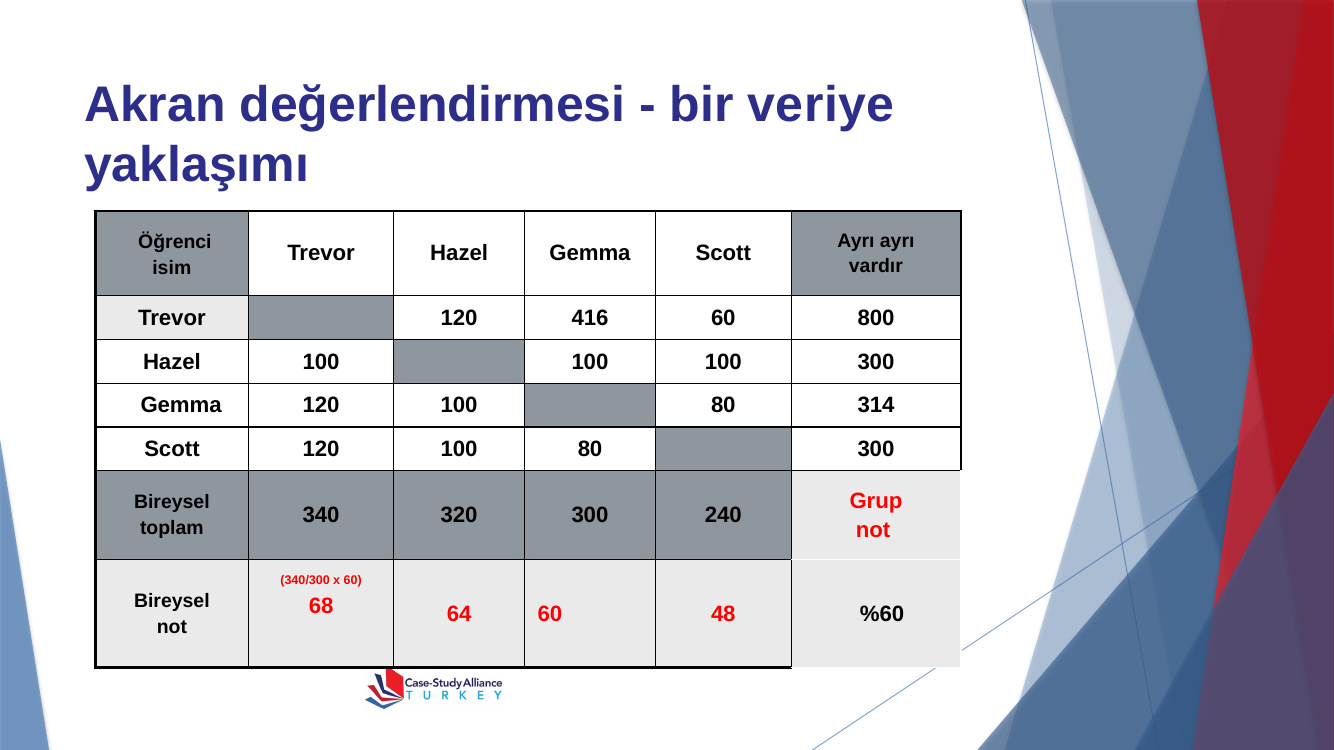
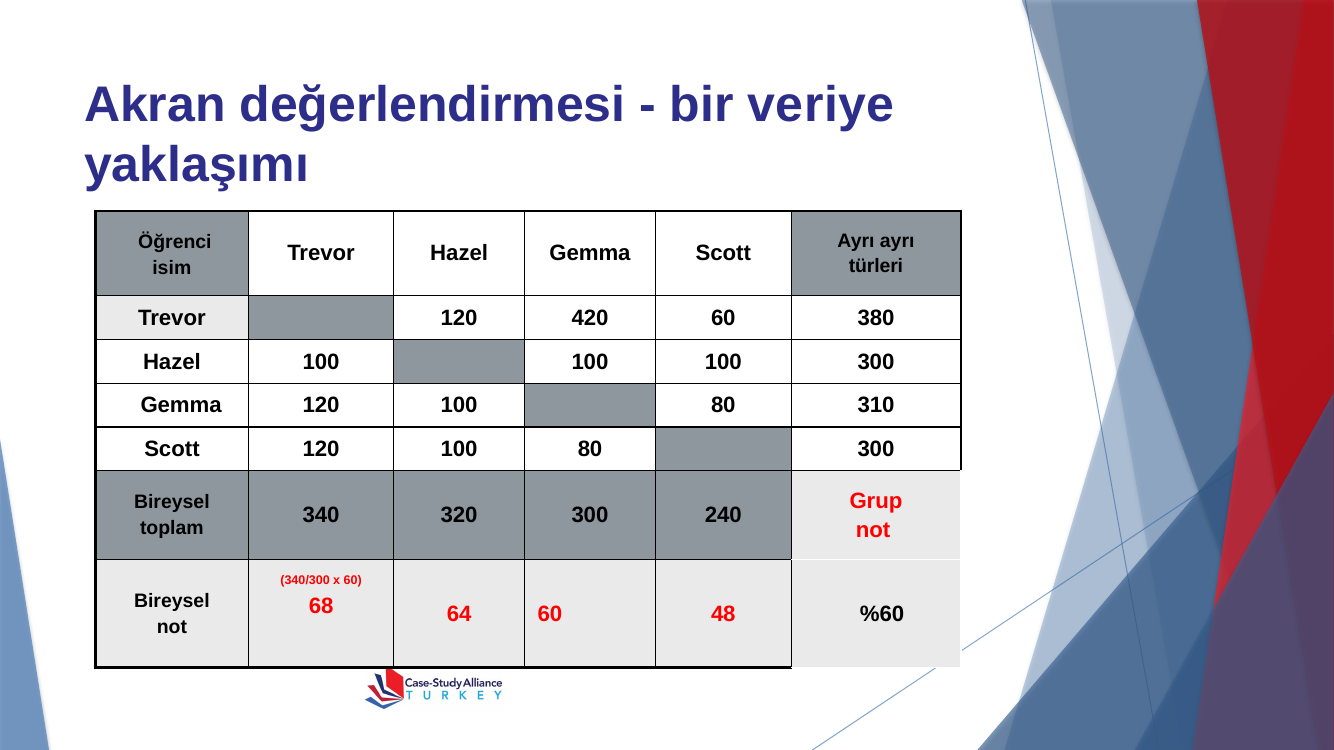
vardır: vardır -> türleri (876, 267)
416: 416 -> 420 (590, 318)
800: 800 -> 380 (876, 318)
314: 314 -> 310 (876, 406)
